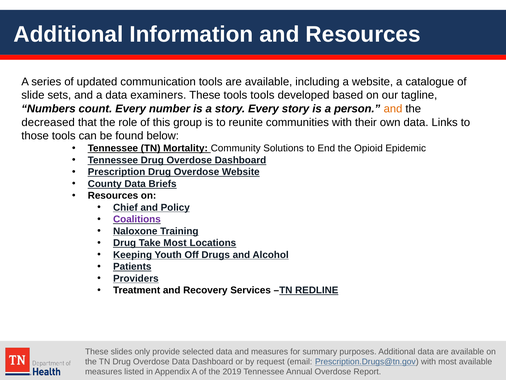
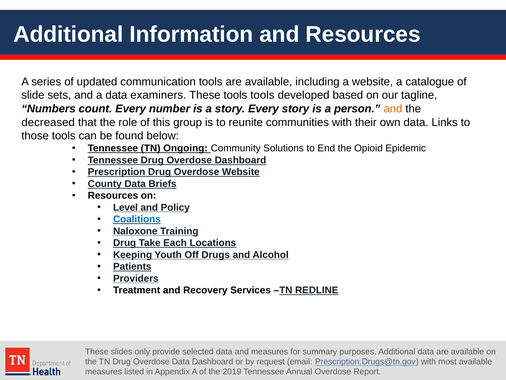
Mortality: Mortality -> Ongoing (185, 148)
Chief: Chief -> Level (125, 207)
Coalitions colour: purple -> blue (137, 219)
Take Most: Most -> Each (175, 243)
